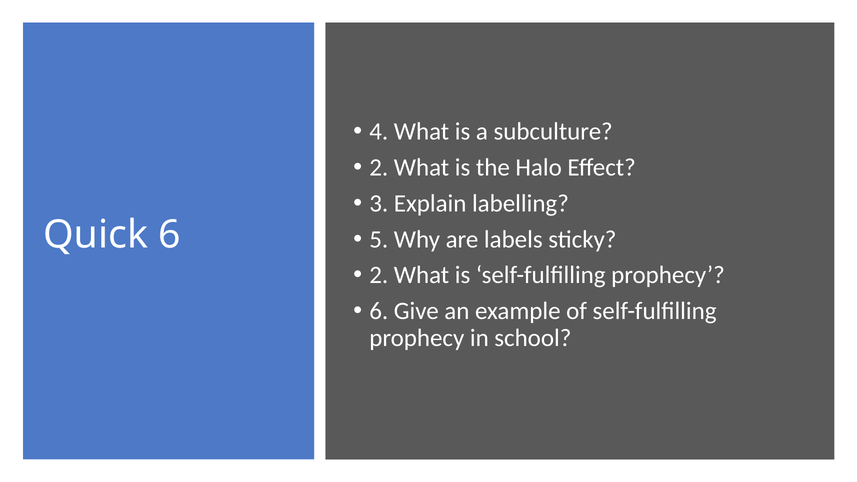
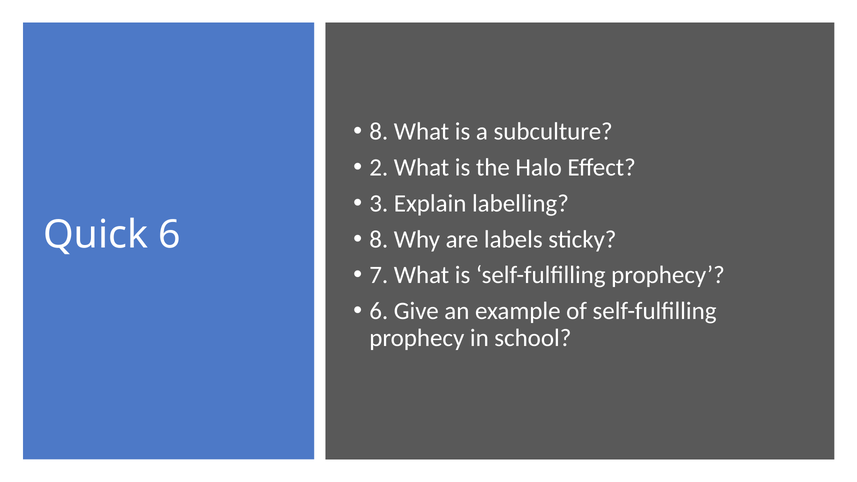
4: 4 -> 8 (379, 132)
5: 5 -> 8 (379, 239)
2: 2 -> 7 (379, 275)
